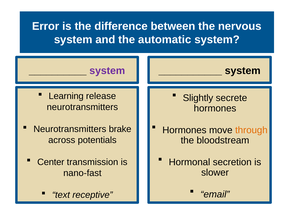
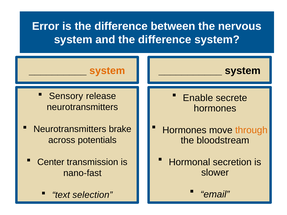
and the automatic: automatic -> difference (165, 40)
system colour: purple -> orange (107, 71)
Learning: Learning -> Sensory (66, 96)
Slightly: Slightly -> Enable (198, 98)
receptive: receptive -> selection (93, 195)
